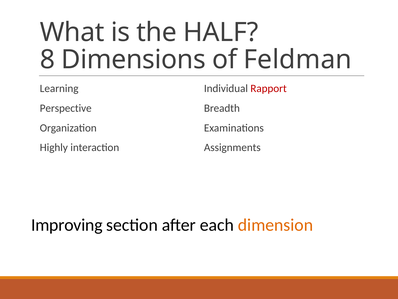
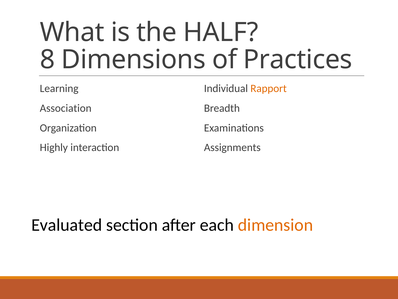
Feldman: Feldman -> Practices (298, 59)
Rapport colour: red -> orange (269, 88)
Perspective: Perspective -> Association (66, 108)
Improving: Improving -> Evaluated (67, 225)
